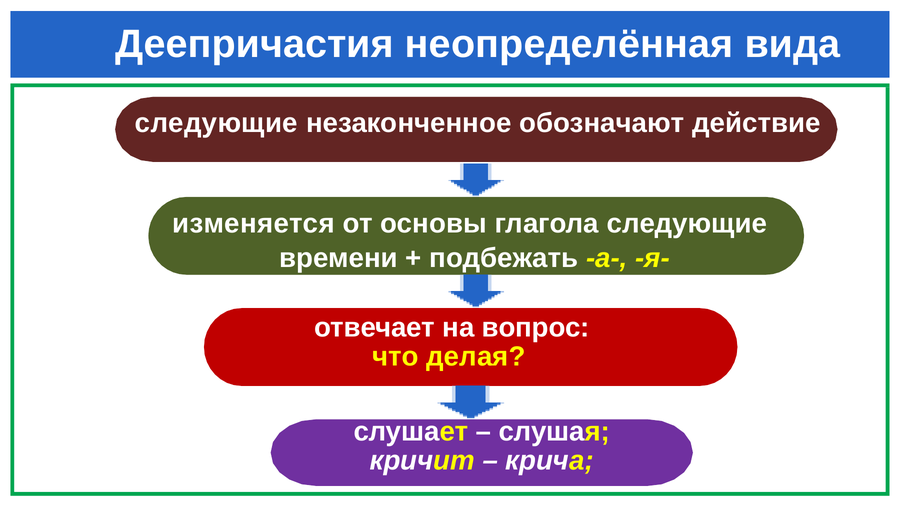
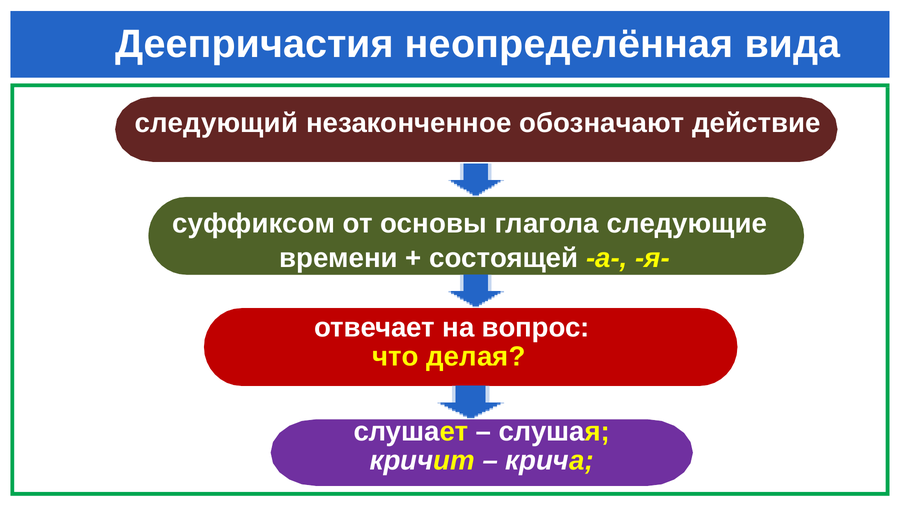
следующие: следующие -> следующий (216, 123)
изменяется: изменяется -> суффиксом (254, 223)
подбежать: подбежать -> состоящей (504, 258)
